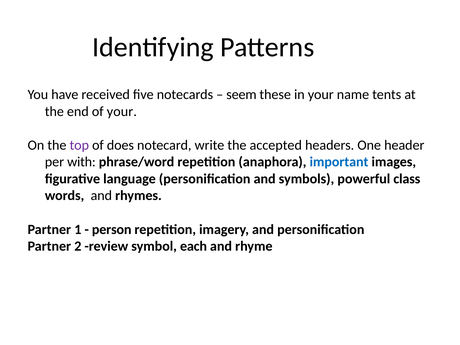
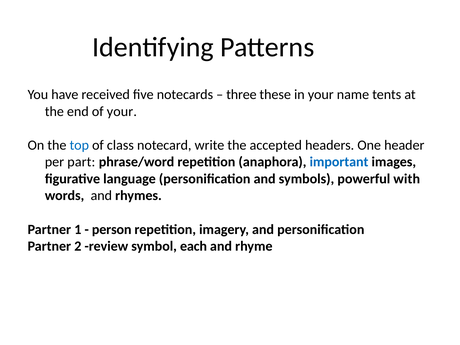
seem: seem -> three (241, 95)
top colour: purple -> blue (79, 145)
does: does -> class (120, 145)
with: with -> part (81, 162)
class: class -> with (407, 179)
